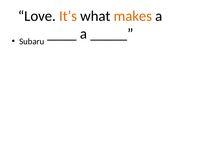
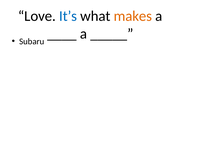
It’s colour: orange -> blue (68, 16)
